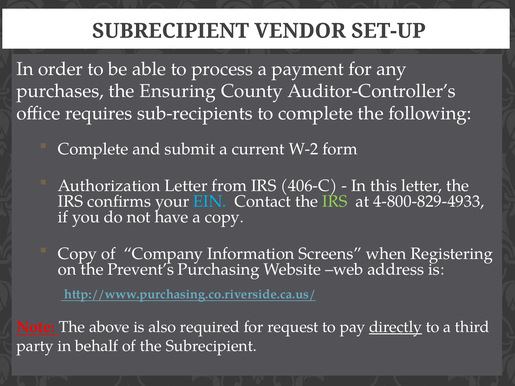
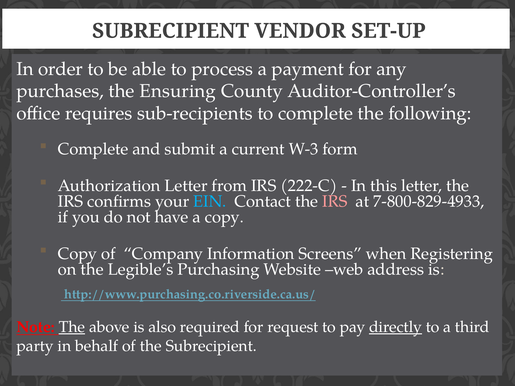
W-2: W-2 -> W-3 (304, 149)
406-C: 406-C -> 222-C (309, 186)
IRS colour: light green -> pink (335, 202)
4-800-829-4933: 4-800-829-4933 -> 7-800-829-4933 (429, 202)
Prevent’s: Prevent’s -> Legible’s (141, 270)
The underline: none -> present (72, 327)
